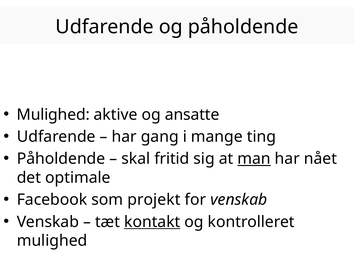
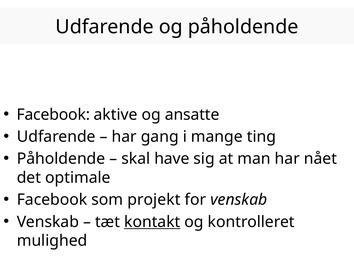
Mulighed: Mulighed -> Facebook (53, 114)
fritid: fritid -> have (172, 158)
man underline: present -> none (254, 158)
